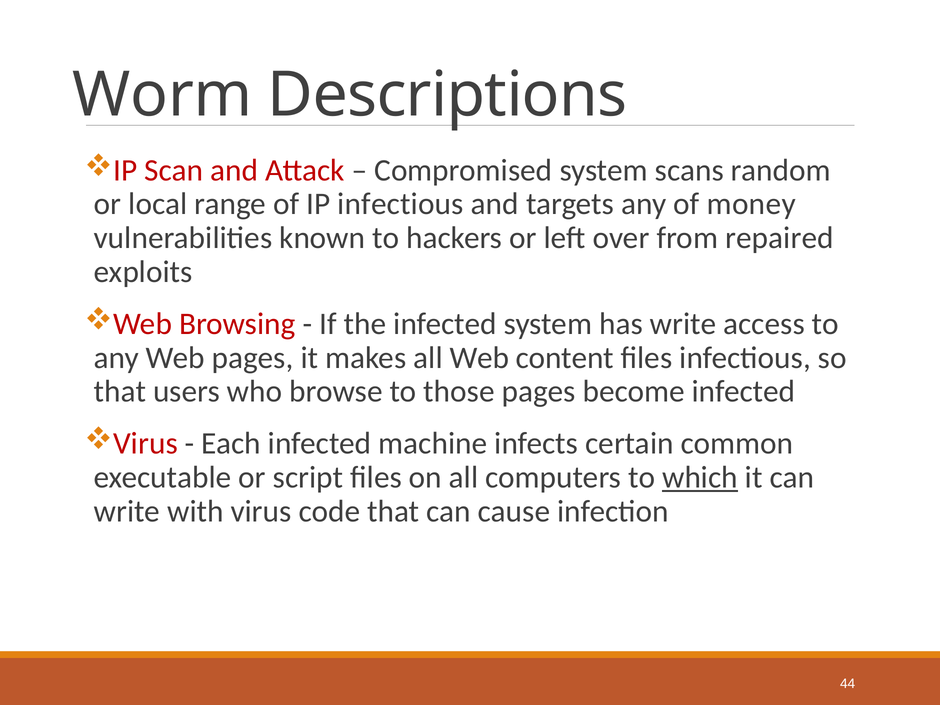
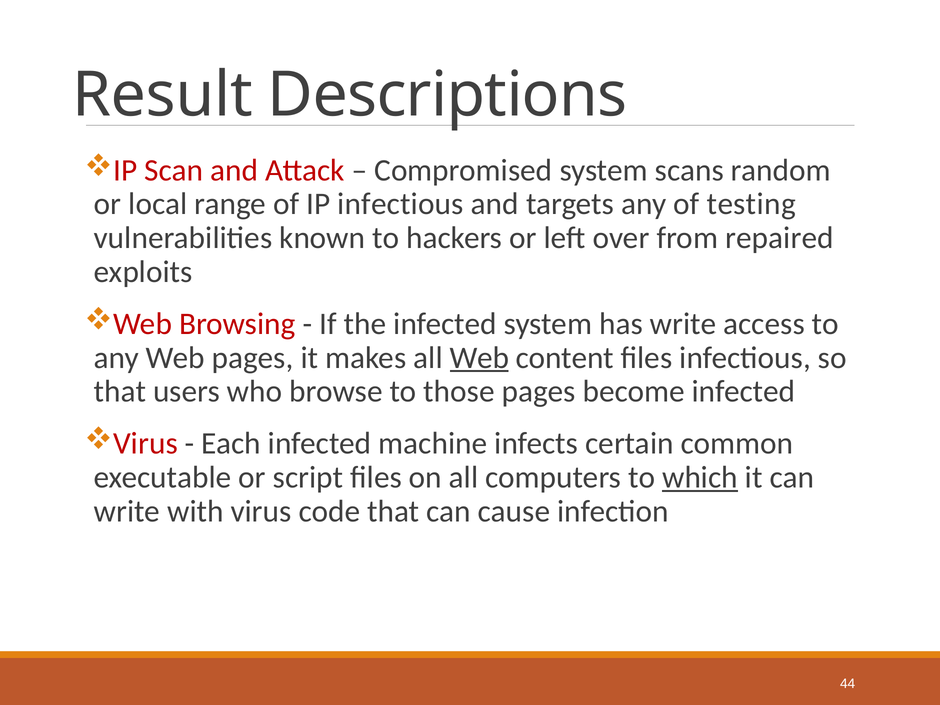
Worm: Worm -> Result (162, 95)
money: money -> testing (751, 204)
Web underline: none -> present (479, 358)
